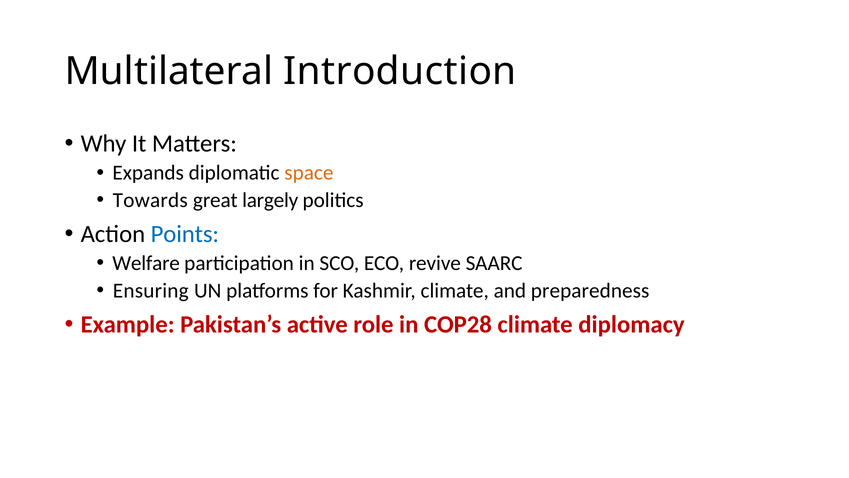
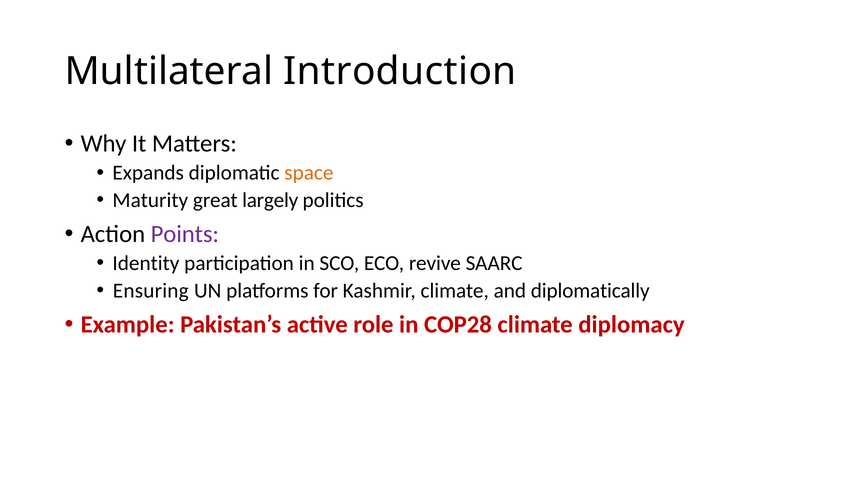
Towards: Towards -> Maturity (150, 200)
Points colour: blue -> purple (185, 234)
Welfare: Welfare -> Identity (146, 263)
preparedness: preparedness -> diplomatically (590, 290)
